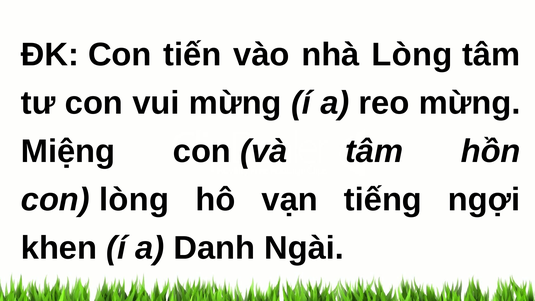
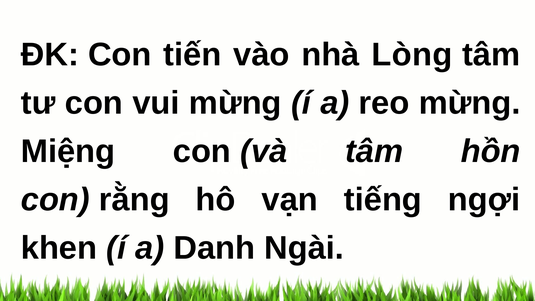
con lòng: lòng -> rằng (134, 200)
